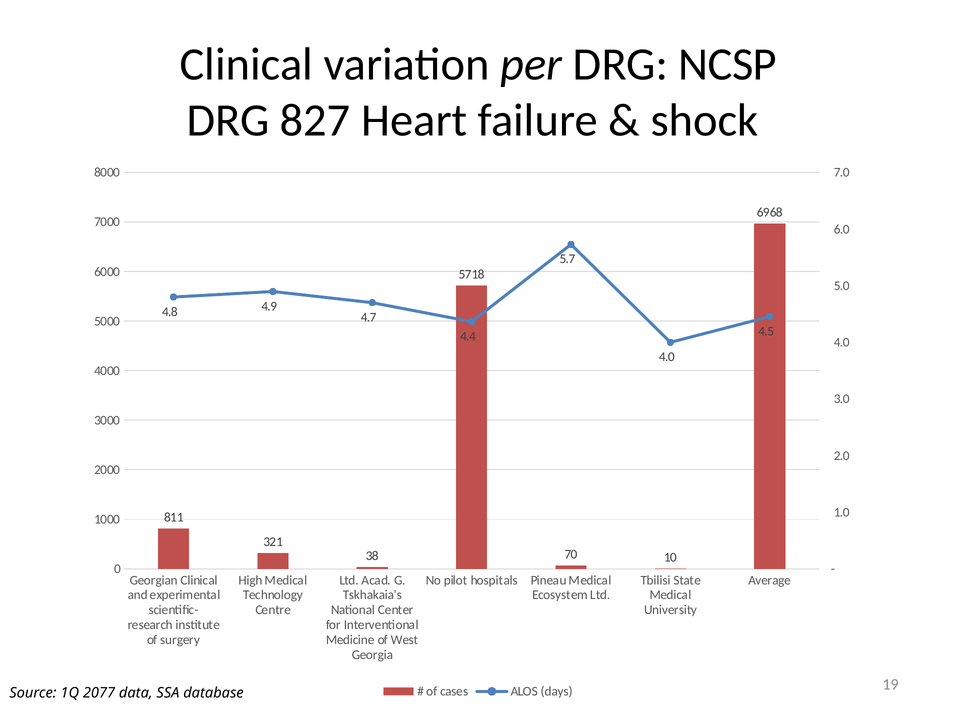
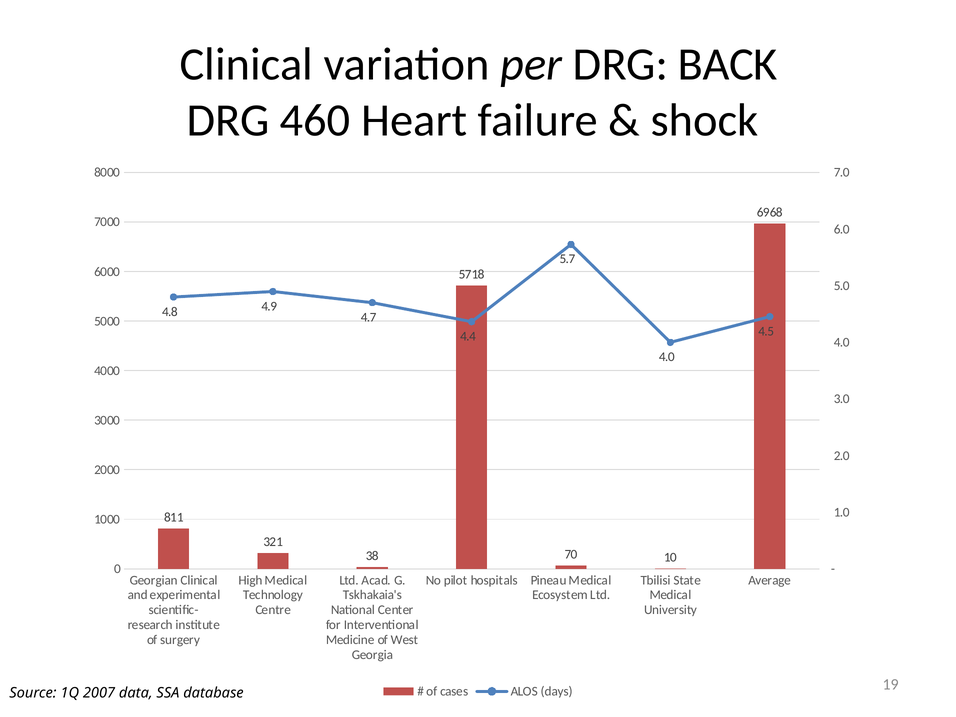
NCSP: NCSP -> BACK (728, 65)
827: 827 -> 460 (315, 120)
2077: 2077 -> 2007 (99, 693)
